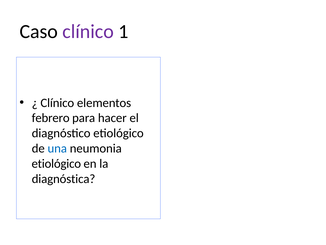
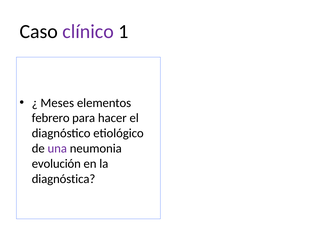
Clínico: Clínico -> Meses (57, 103)
una colour: blue -> purple (57, 148)
etiológico: etiológico -> evolución (56, 163)
